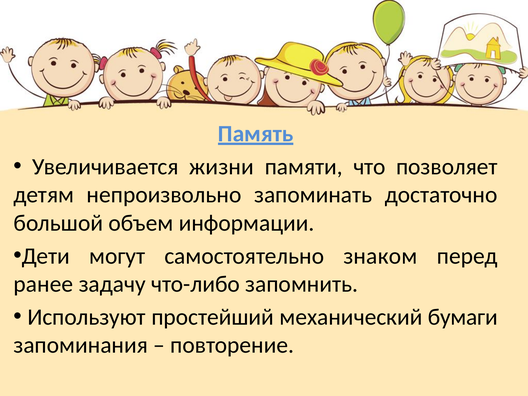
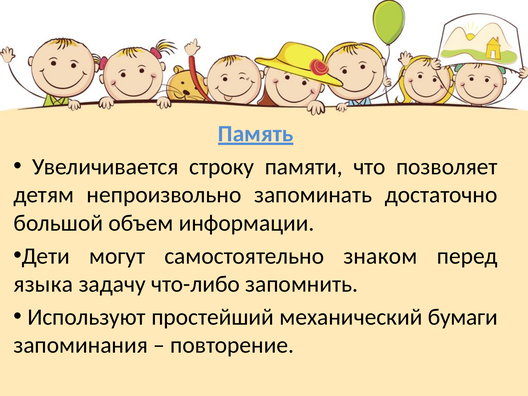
жизни: жизни -> строку (222, 167)
ранее: ранее -> языка (43, 284)
